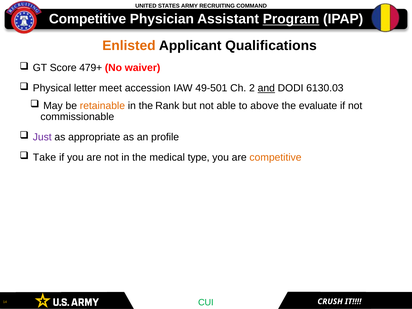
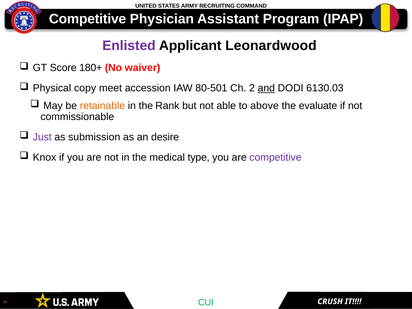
Program underline: present -> none (291, 19)
Enlisted colour: orange -> purple (129, 46)
Qualifications: Qualifications -> Leonardwood (271, 46)
479+: 479+ -> 180+ (91, 68)
letter: letter -> copy (85, 88)
49-501: 49-501 -> 80-501 (211, 88)
appropriate: appropriate -> submission (94, 137)
profile: profile -> desire (165, 137)
Take: Take -> Knox (45, 157)
competitive colour: orange -> purple (276, 157)
